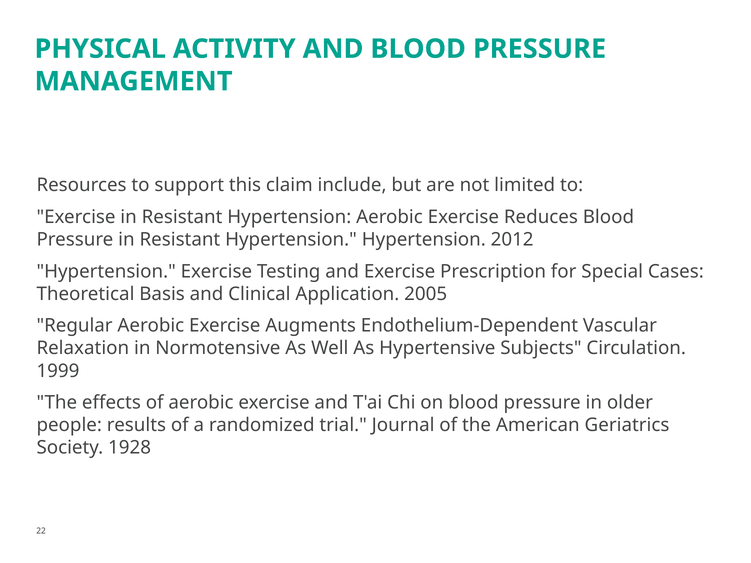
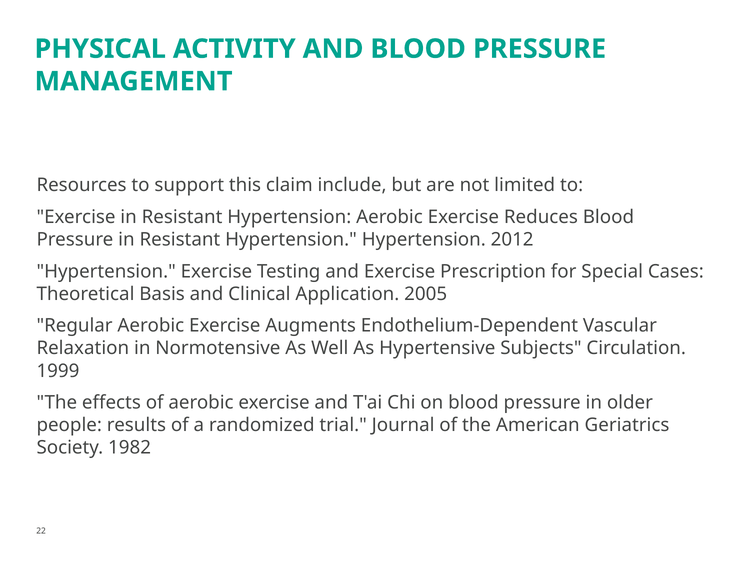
1928: 1928 -> 1982 (130, 448)
